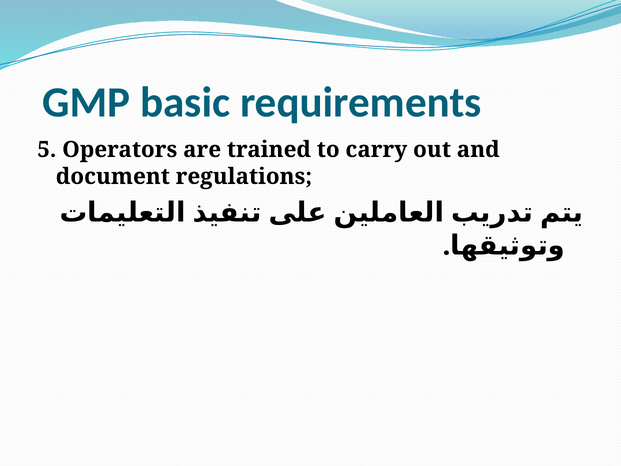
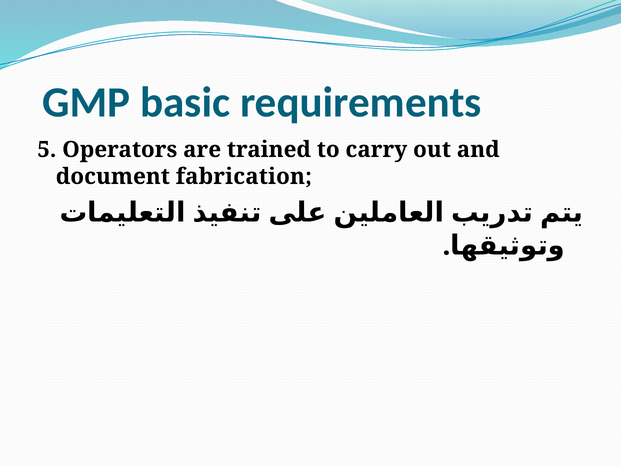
regulations: regulations -> fabrication (244, 176)
